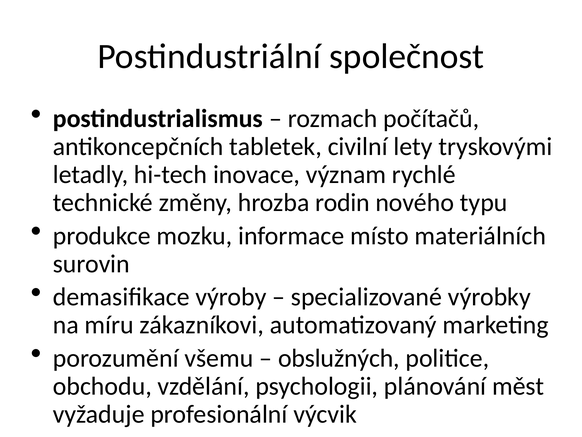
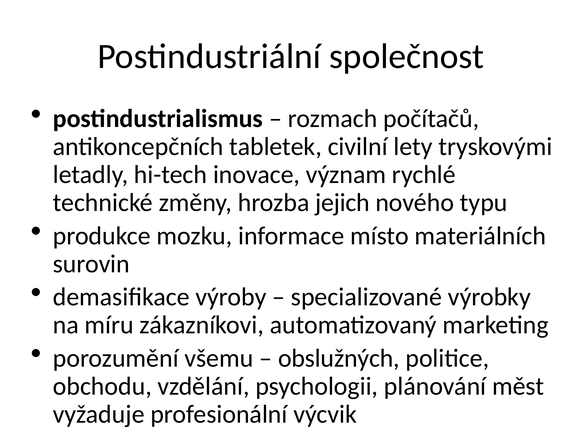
rodin: rodin -> jejich (343, 202)
